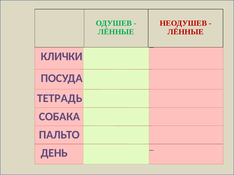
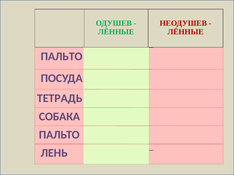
КЛИЧКИ: КЛИЧКИ -> ПАЛЬТО (62, 57)
ДЕНЬ: ДЕНЬ -> ЛЕНЬ (54, 153)
